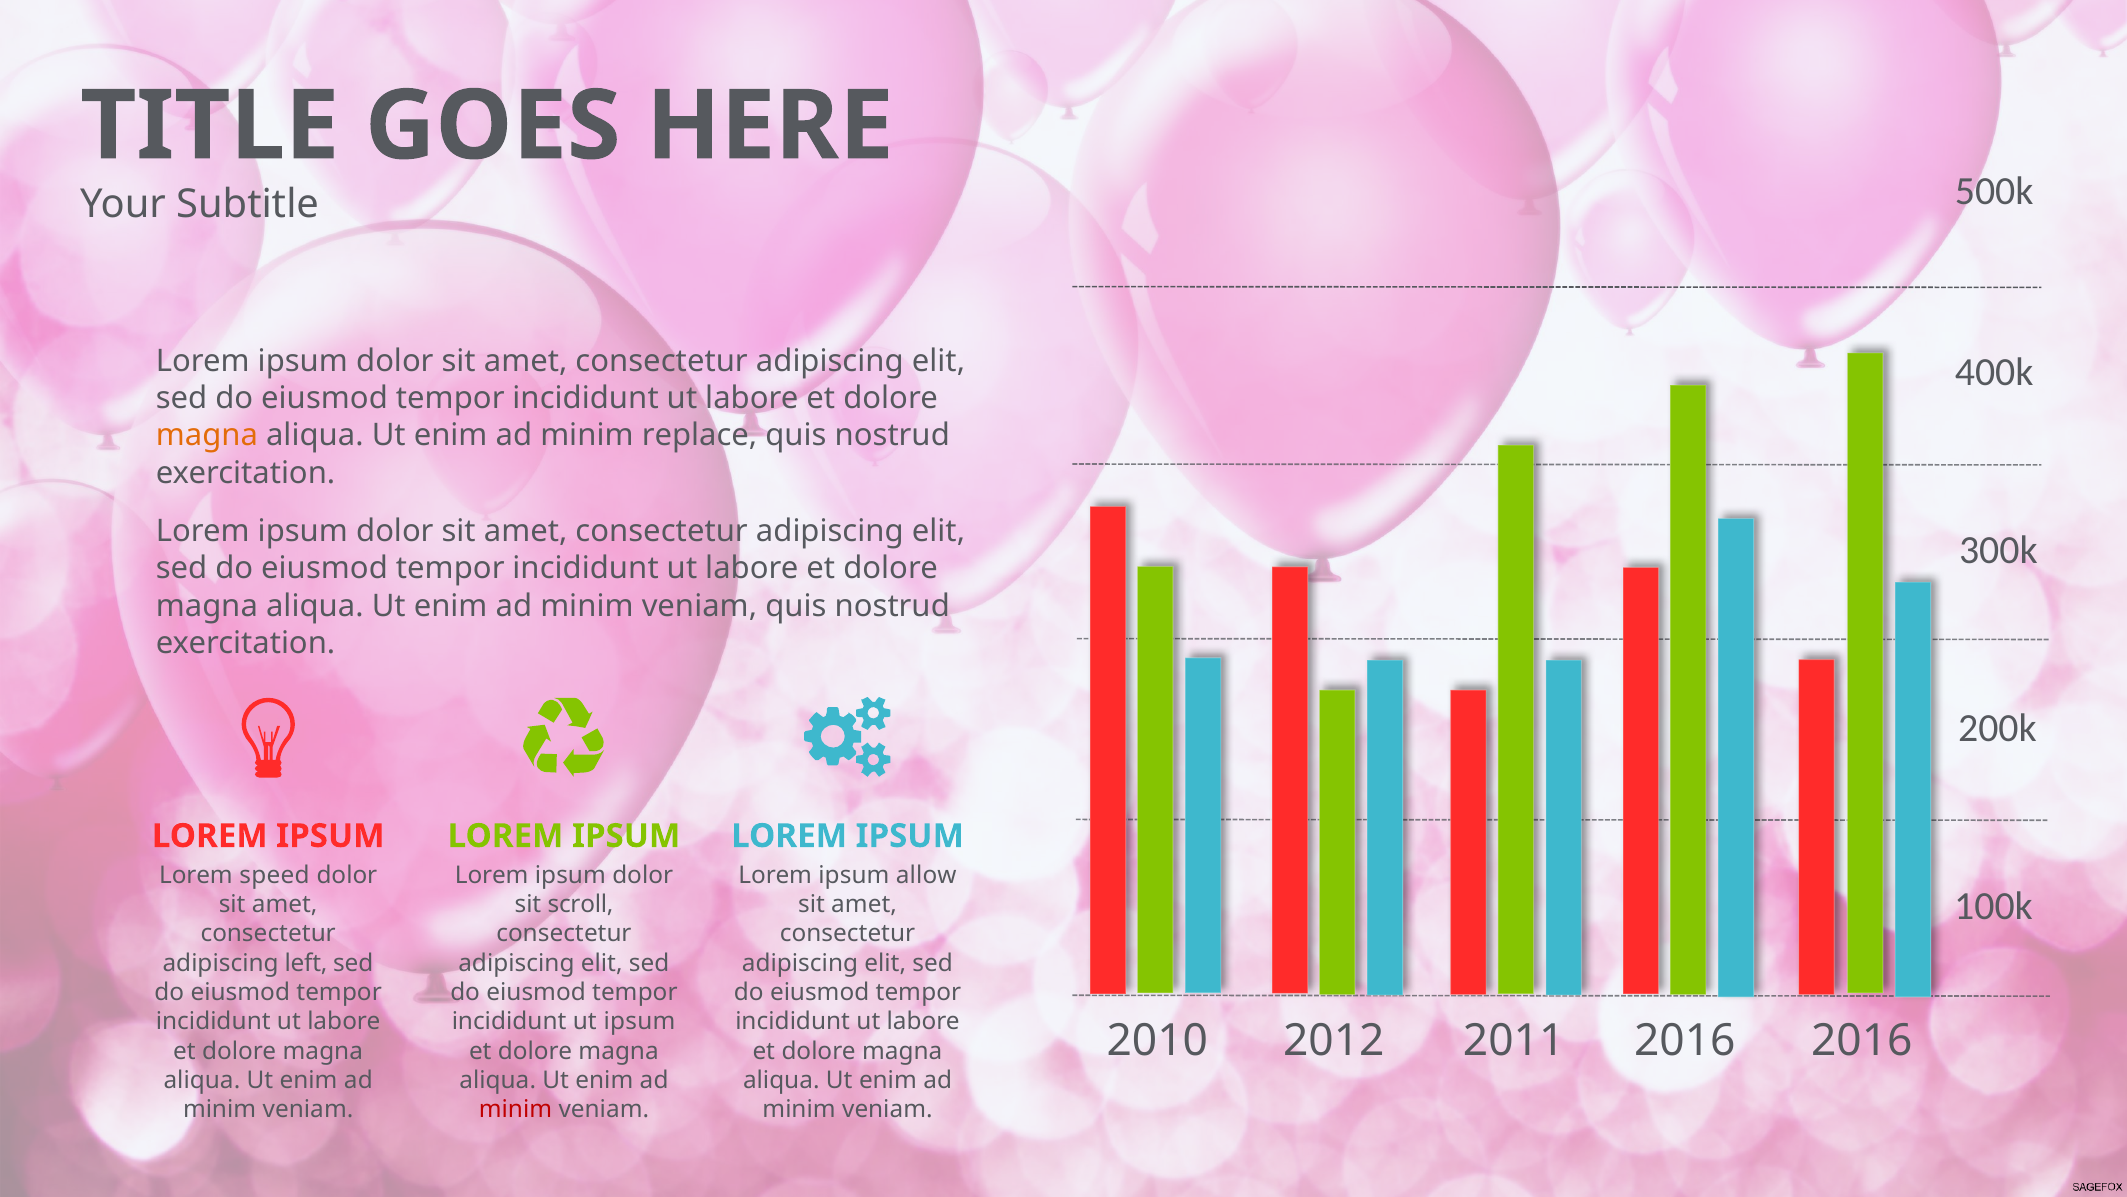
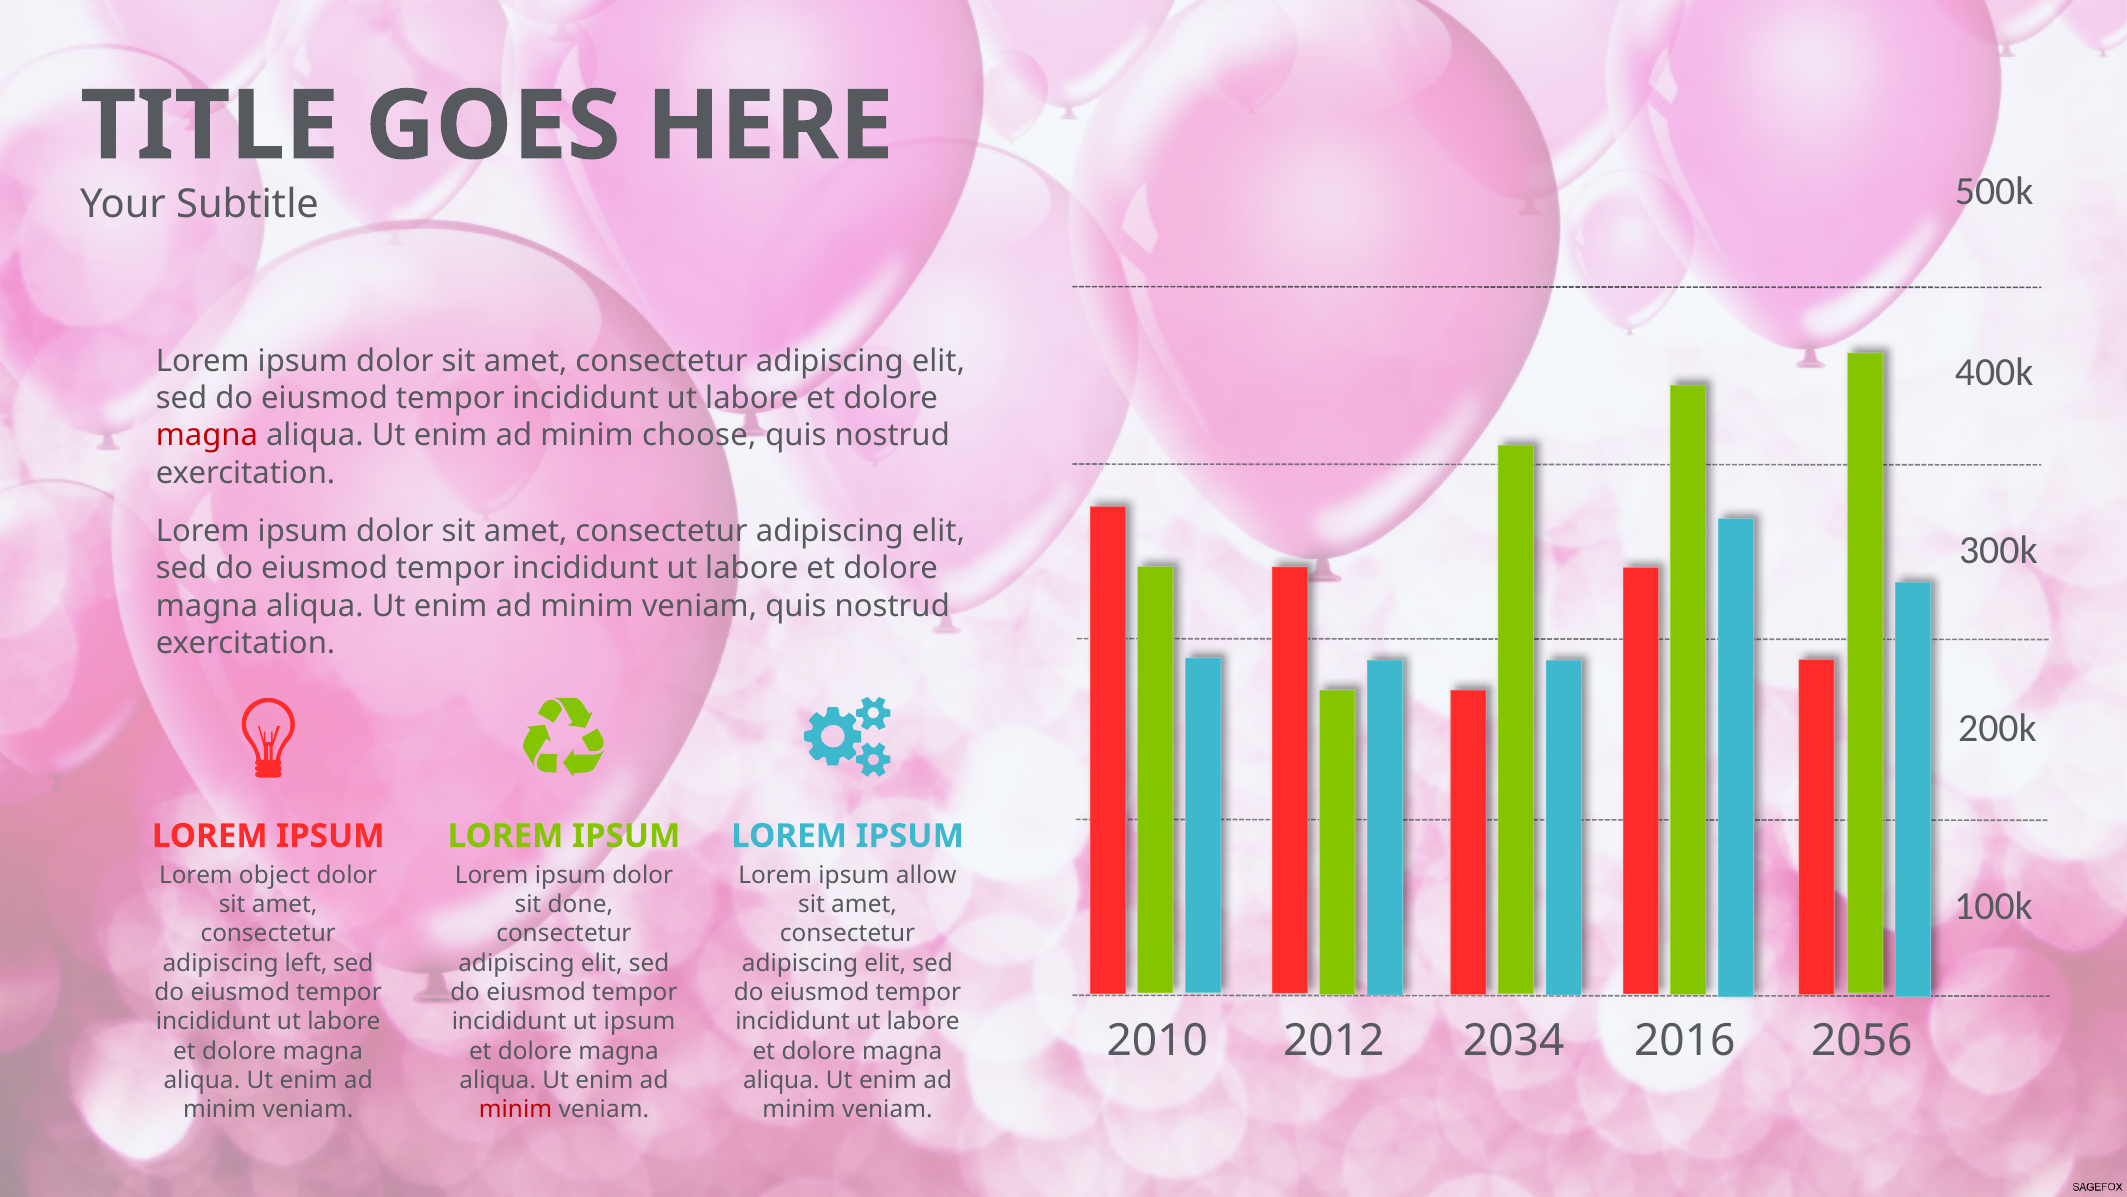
magna colour: orange -> red (207, 435)
replace: replace -> choose (699, 435)
speed: speed -> object (274, 875)
scroll: scroll -> done (580, 904)
2011: 2011 -> 2034 (1514, 1041)
2016 2016: 2016 -> 2056 (1862, 1040)
